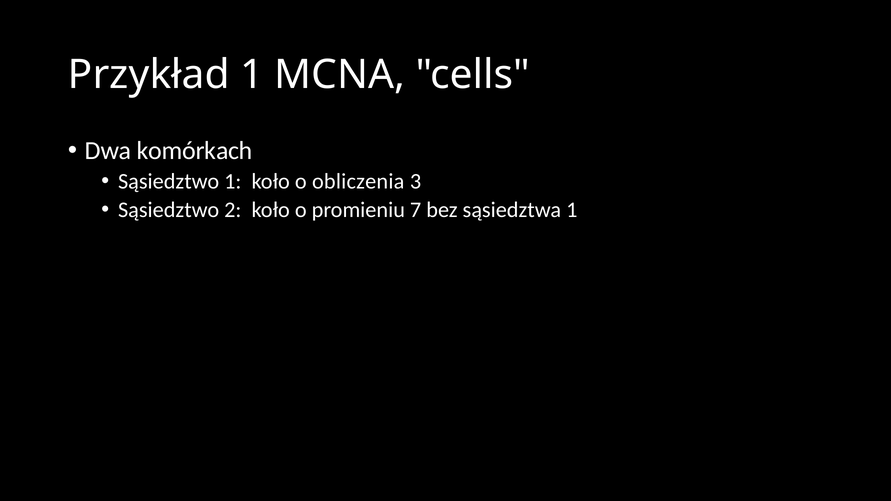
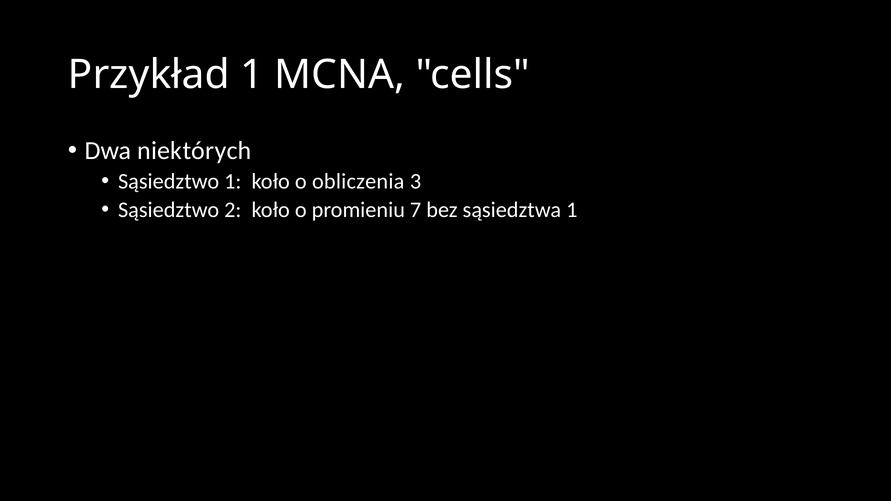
komórkach: komórkach -> niektórych (194, 151)
